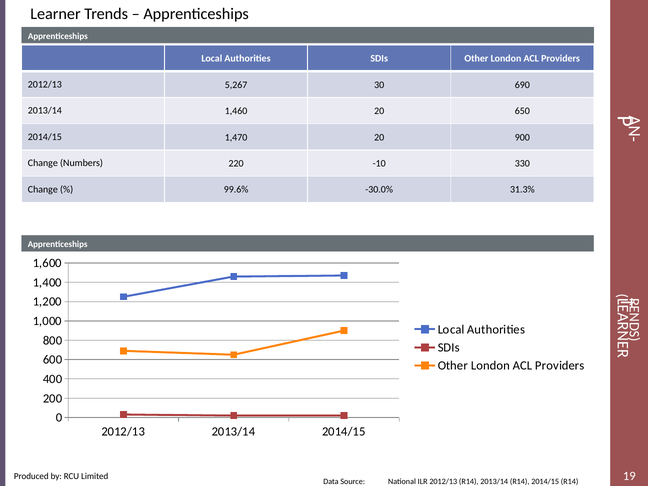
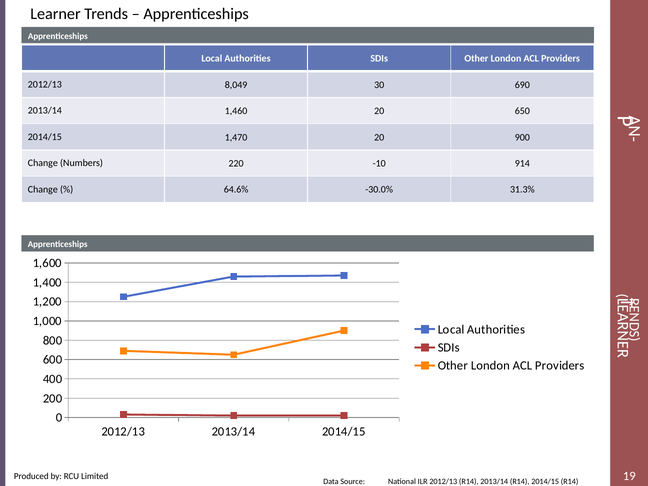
5,267: 5,267 -> 8,049 (236, 85)
330: 330 -> 914 (522, 163)
99.6%: 99.6% -> 64.6% (236, 190)
